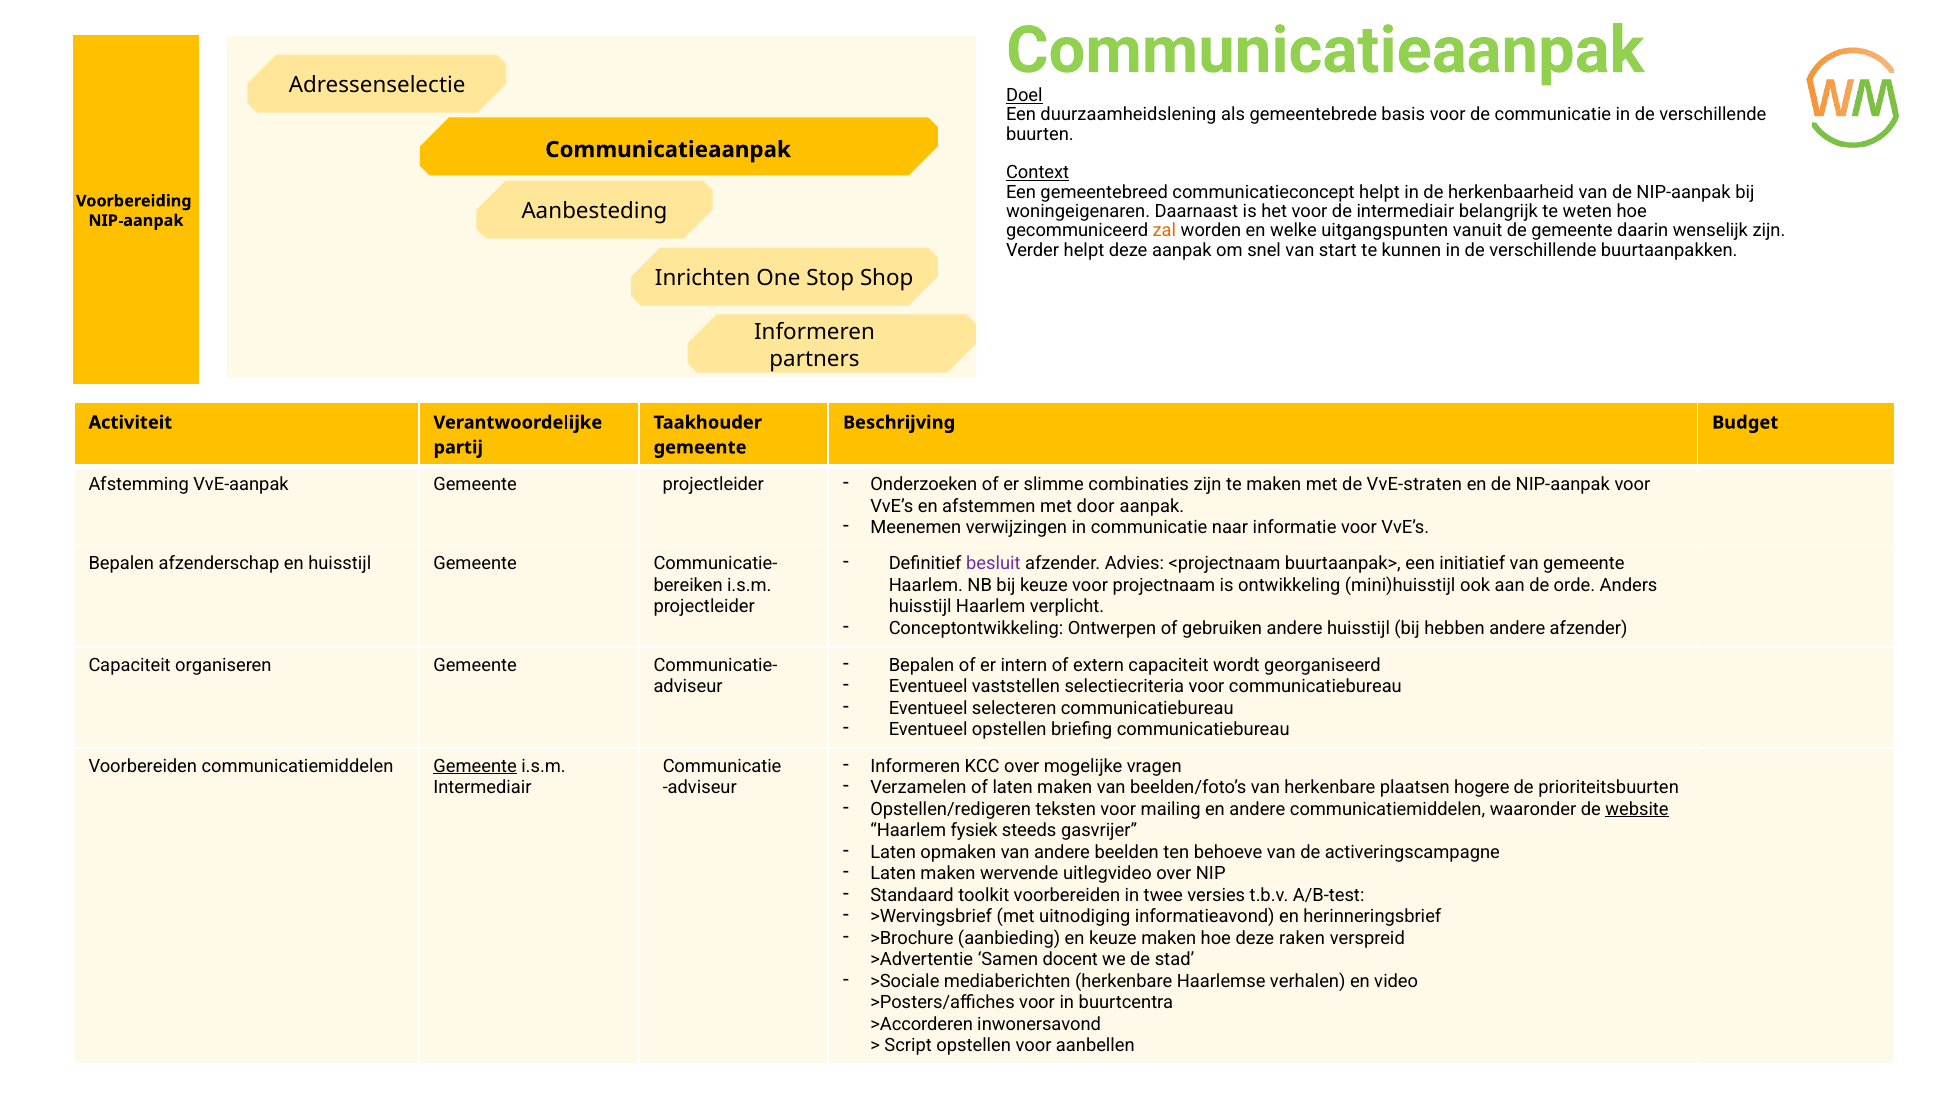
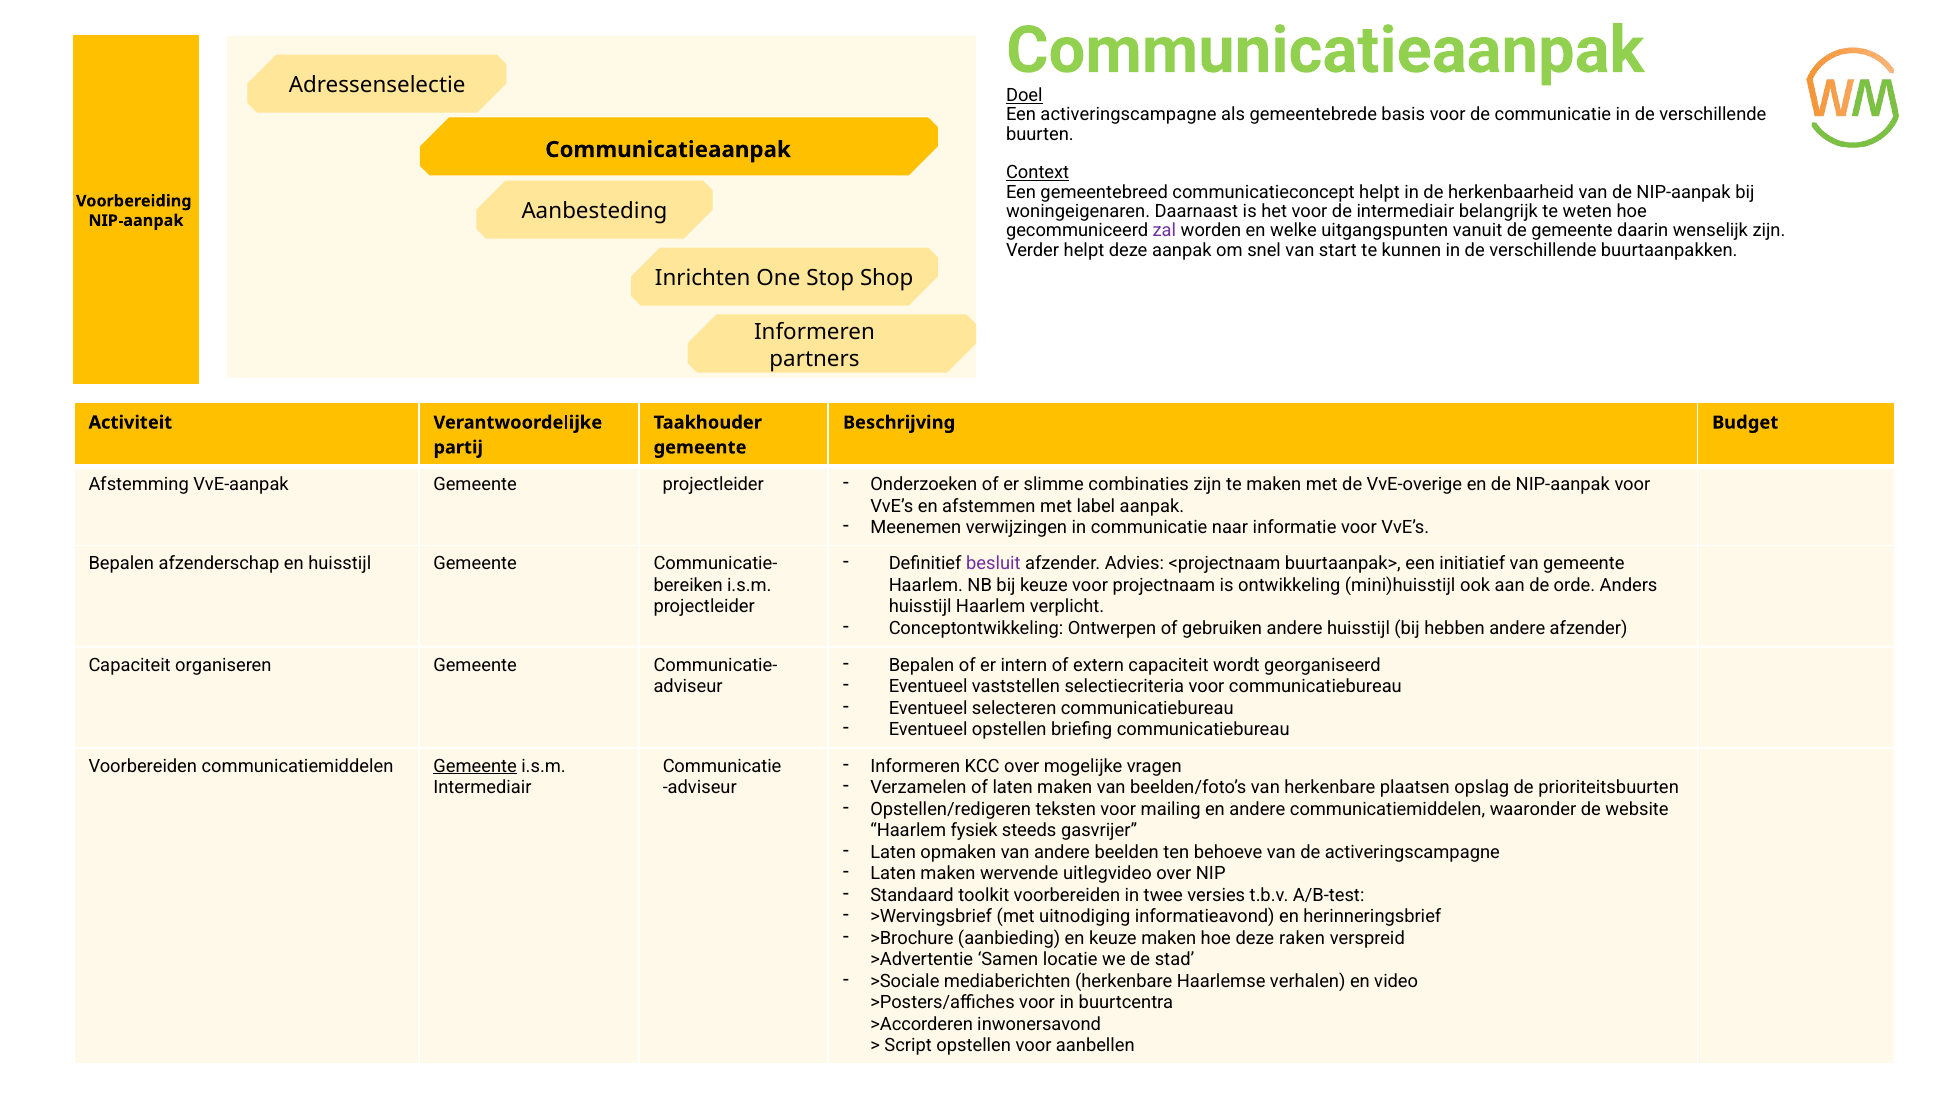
Een duurzaamheidslening: duurzaamheidslening -> activeringscampagne (1129, 115)
zal colour: orange -> purple (1164, 231)
VvE-straten: VvE-straten -> VvE-overige (1414, 485)
door: door -> label (1096, 506)
hogere: hogere -> opslag (1482, 788)
website underline: present -> none (1637, 809)
docent: docent -> locatie (1070, 960)
